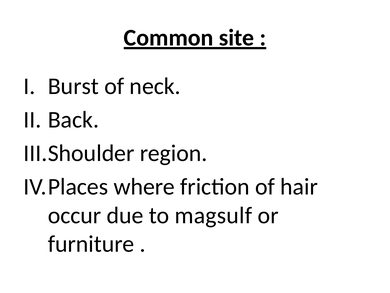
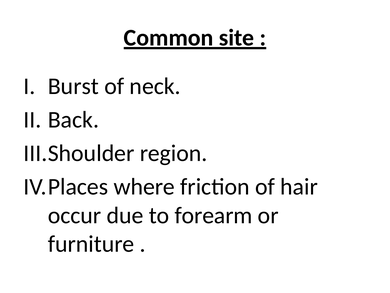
magsulf: magsulf -> forearm (214, 215)
